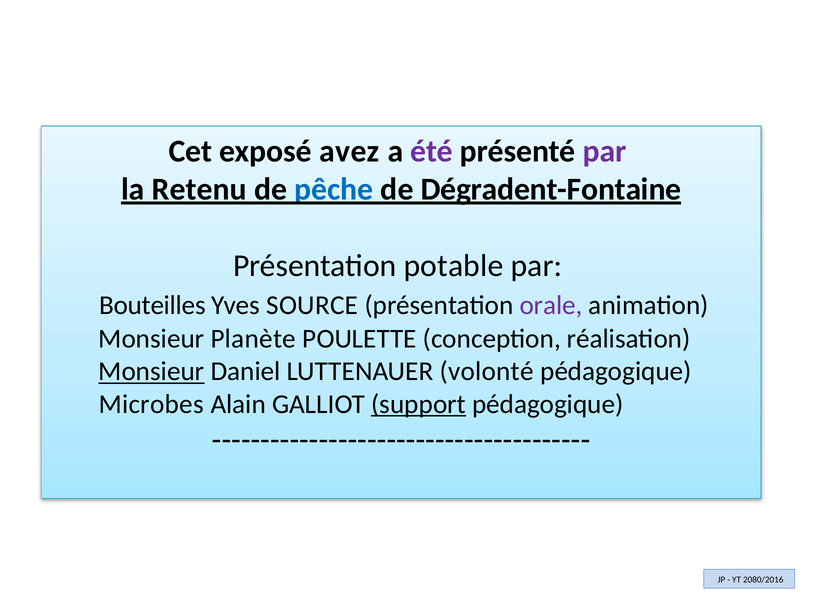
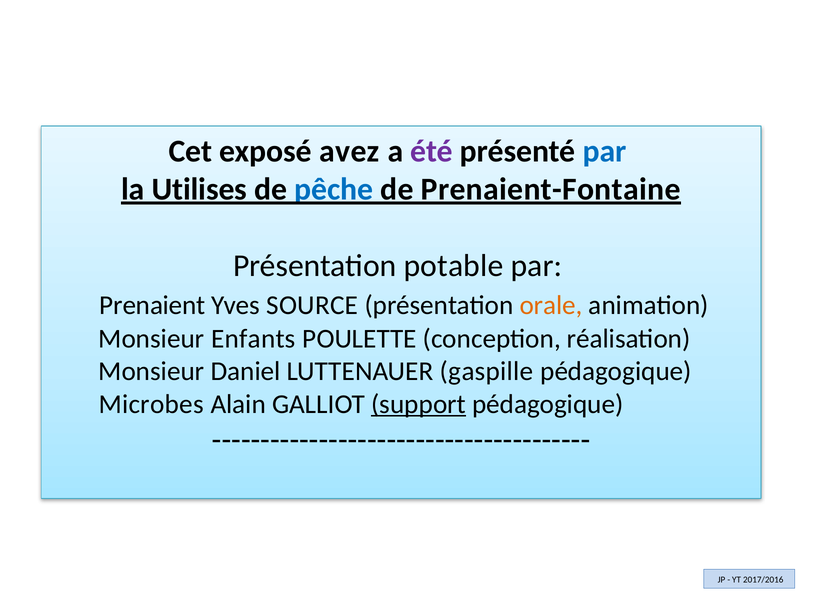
par colour: purple -> blue (605, 151)
Retenu: Retenu -> Utilises (199, 189)
Dégradent-Fontaine: Dégradent-Fontaine -> Prenaient-Fontaine (551, 189)
Bouteilles: Bouteilles -> Prenaient (152, 305)
orale colour: purple -> orange (551, 305)
Planète: Planète -> Enfants (253, 339)
Monsieur underline: present -> none (151, 371)
volonté: volonté -> gaspille (487, 371)
2080/2016: 2080/2016 -> 2017/2016 (763, 580)
